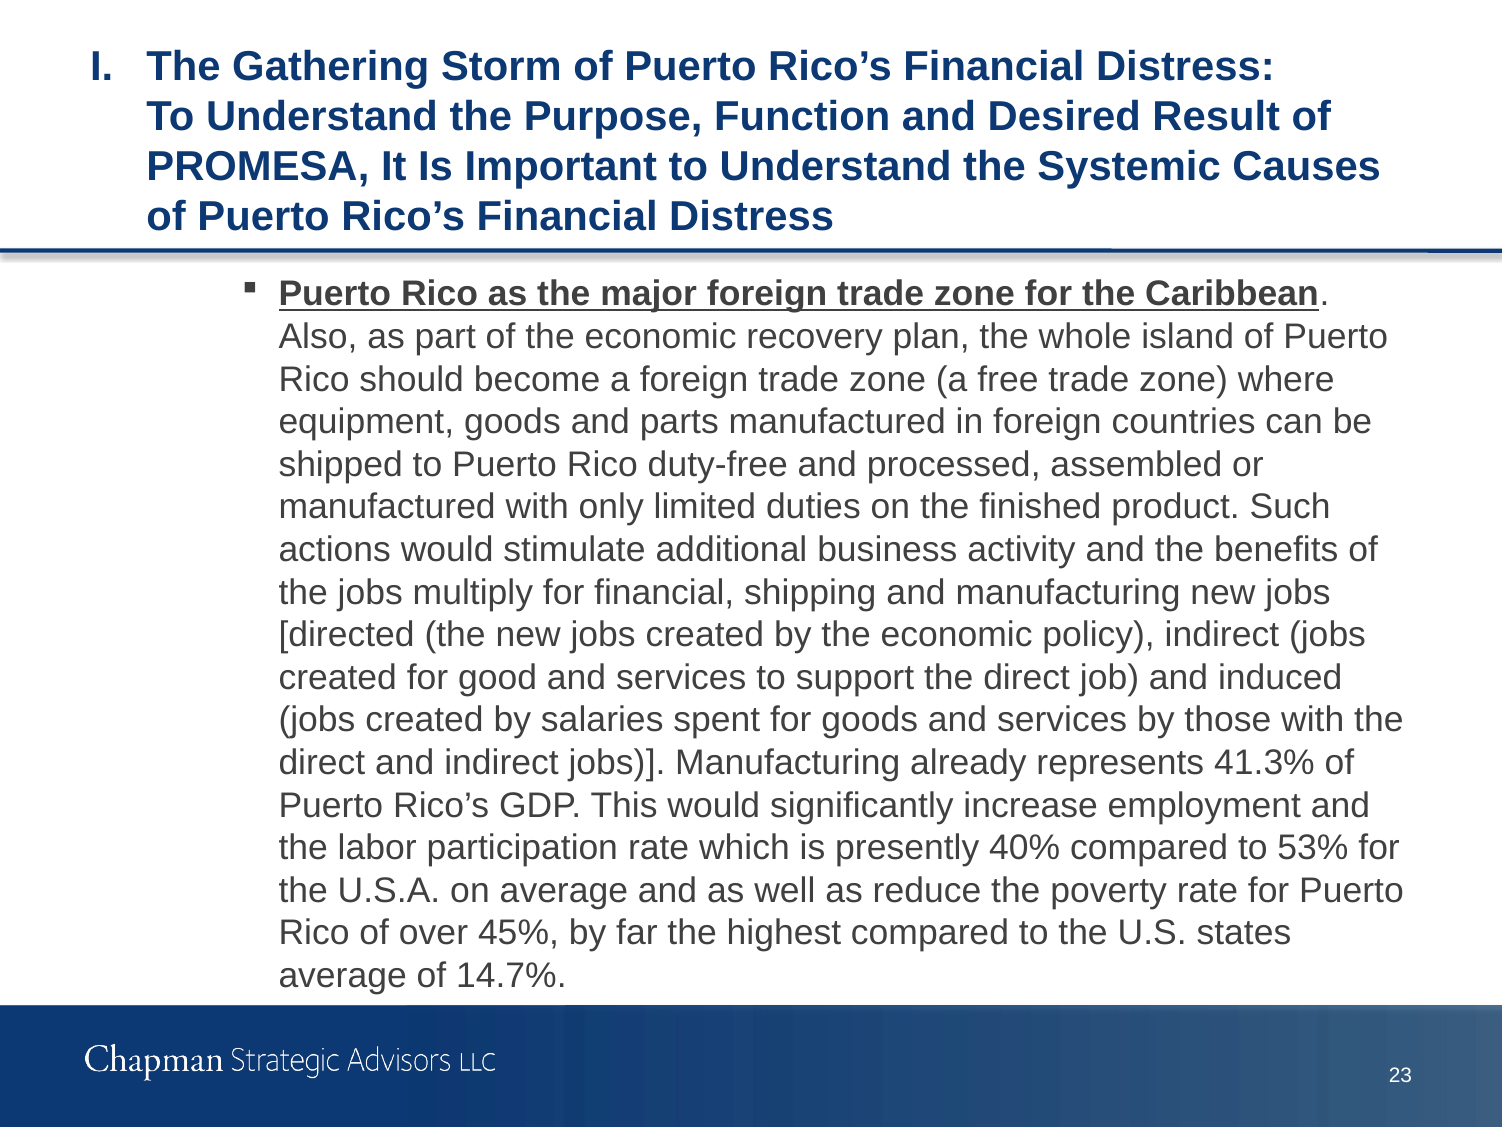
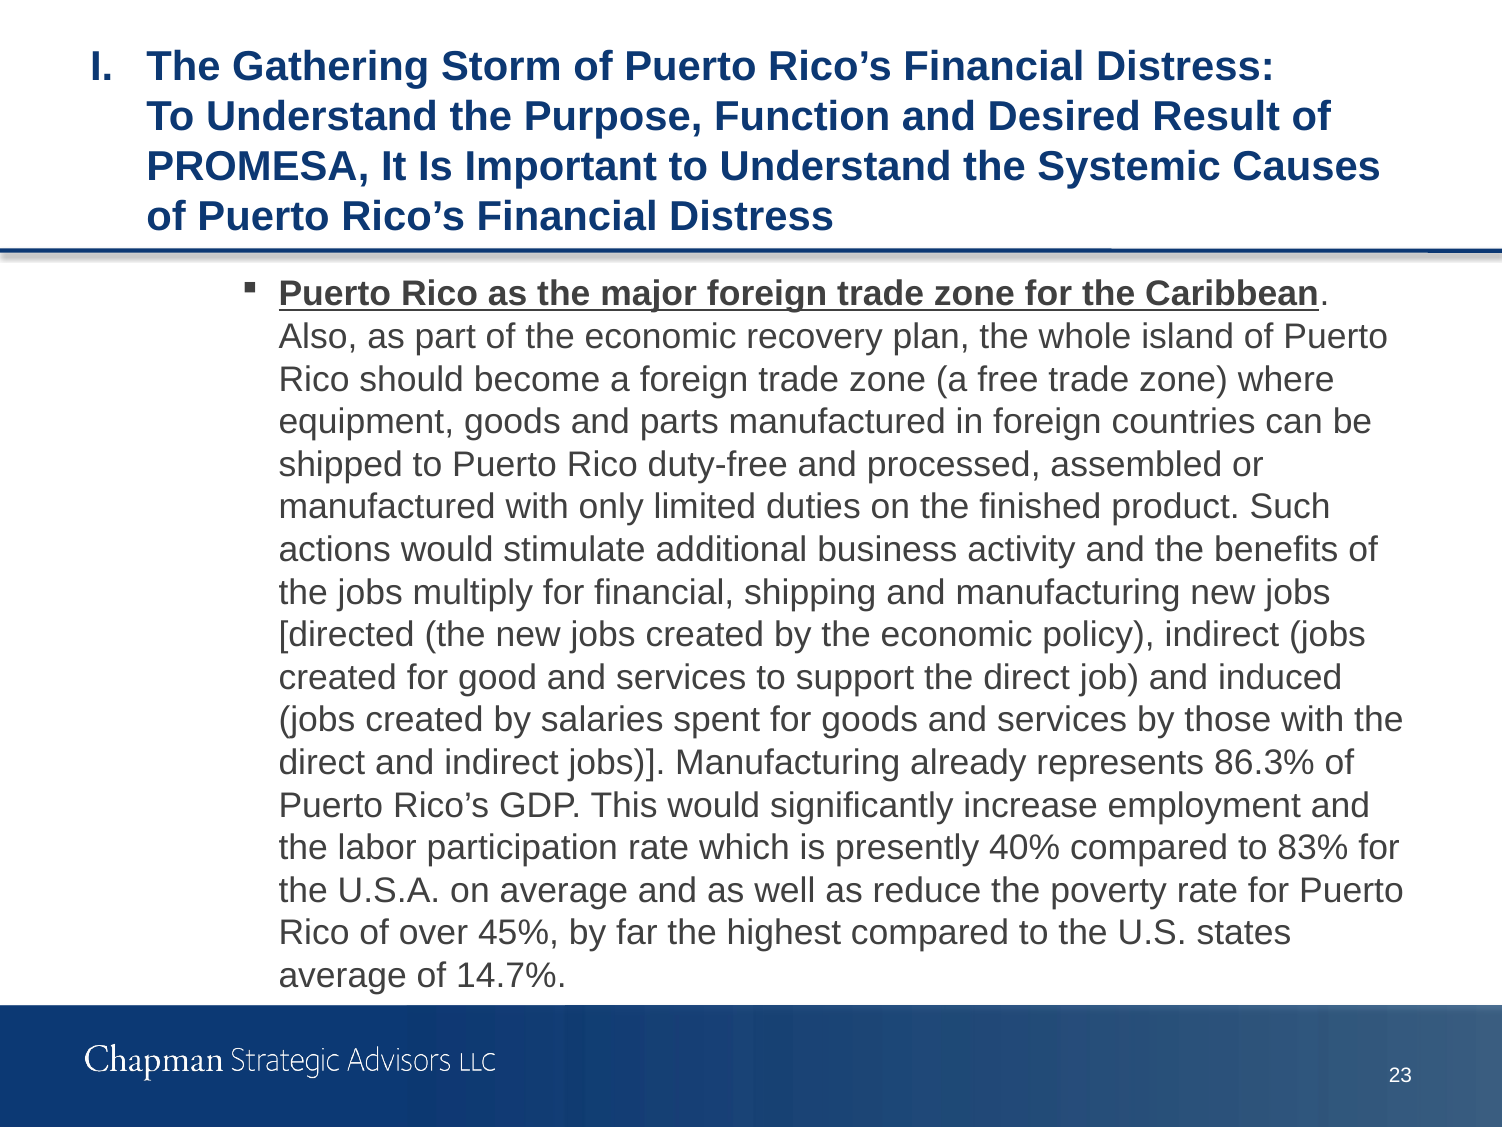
41.3%: 41.3% -> 86.3% (1265, 762)
53%: 53% -> 83% (1313, 848)
